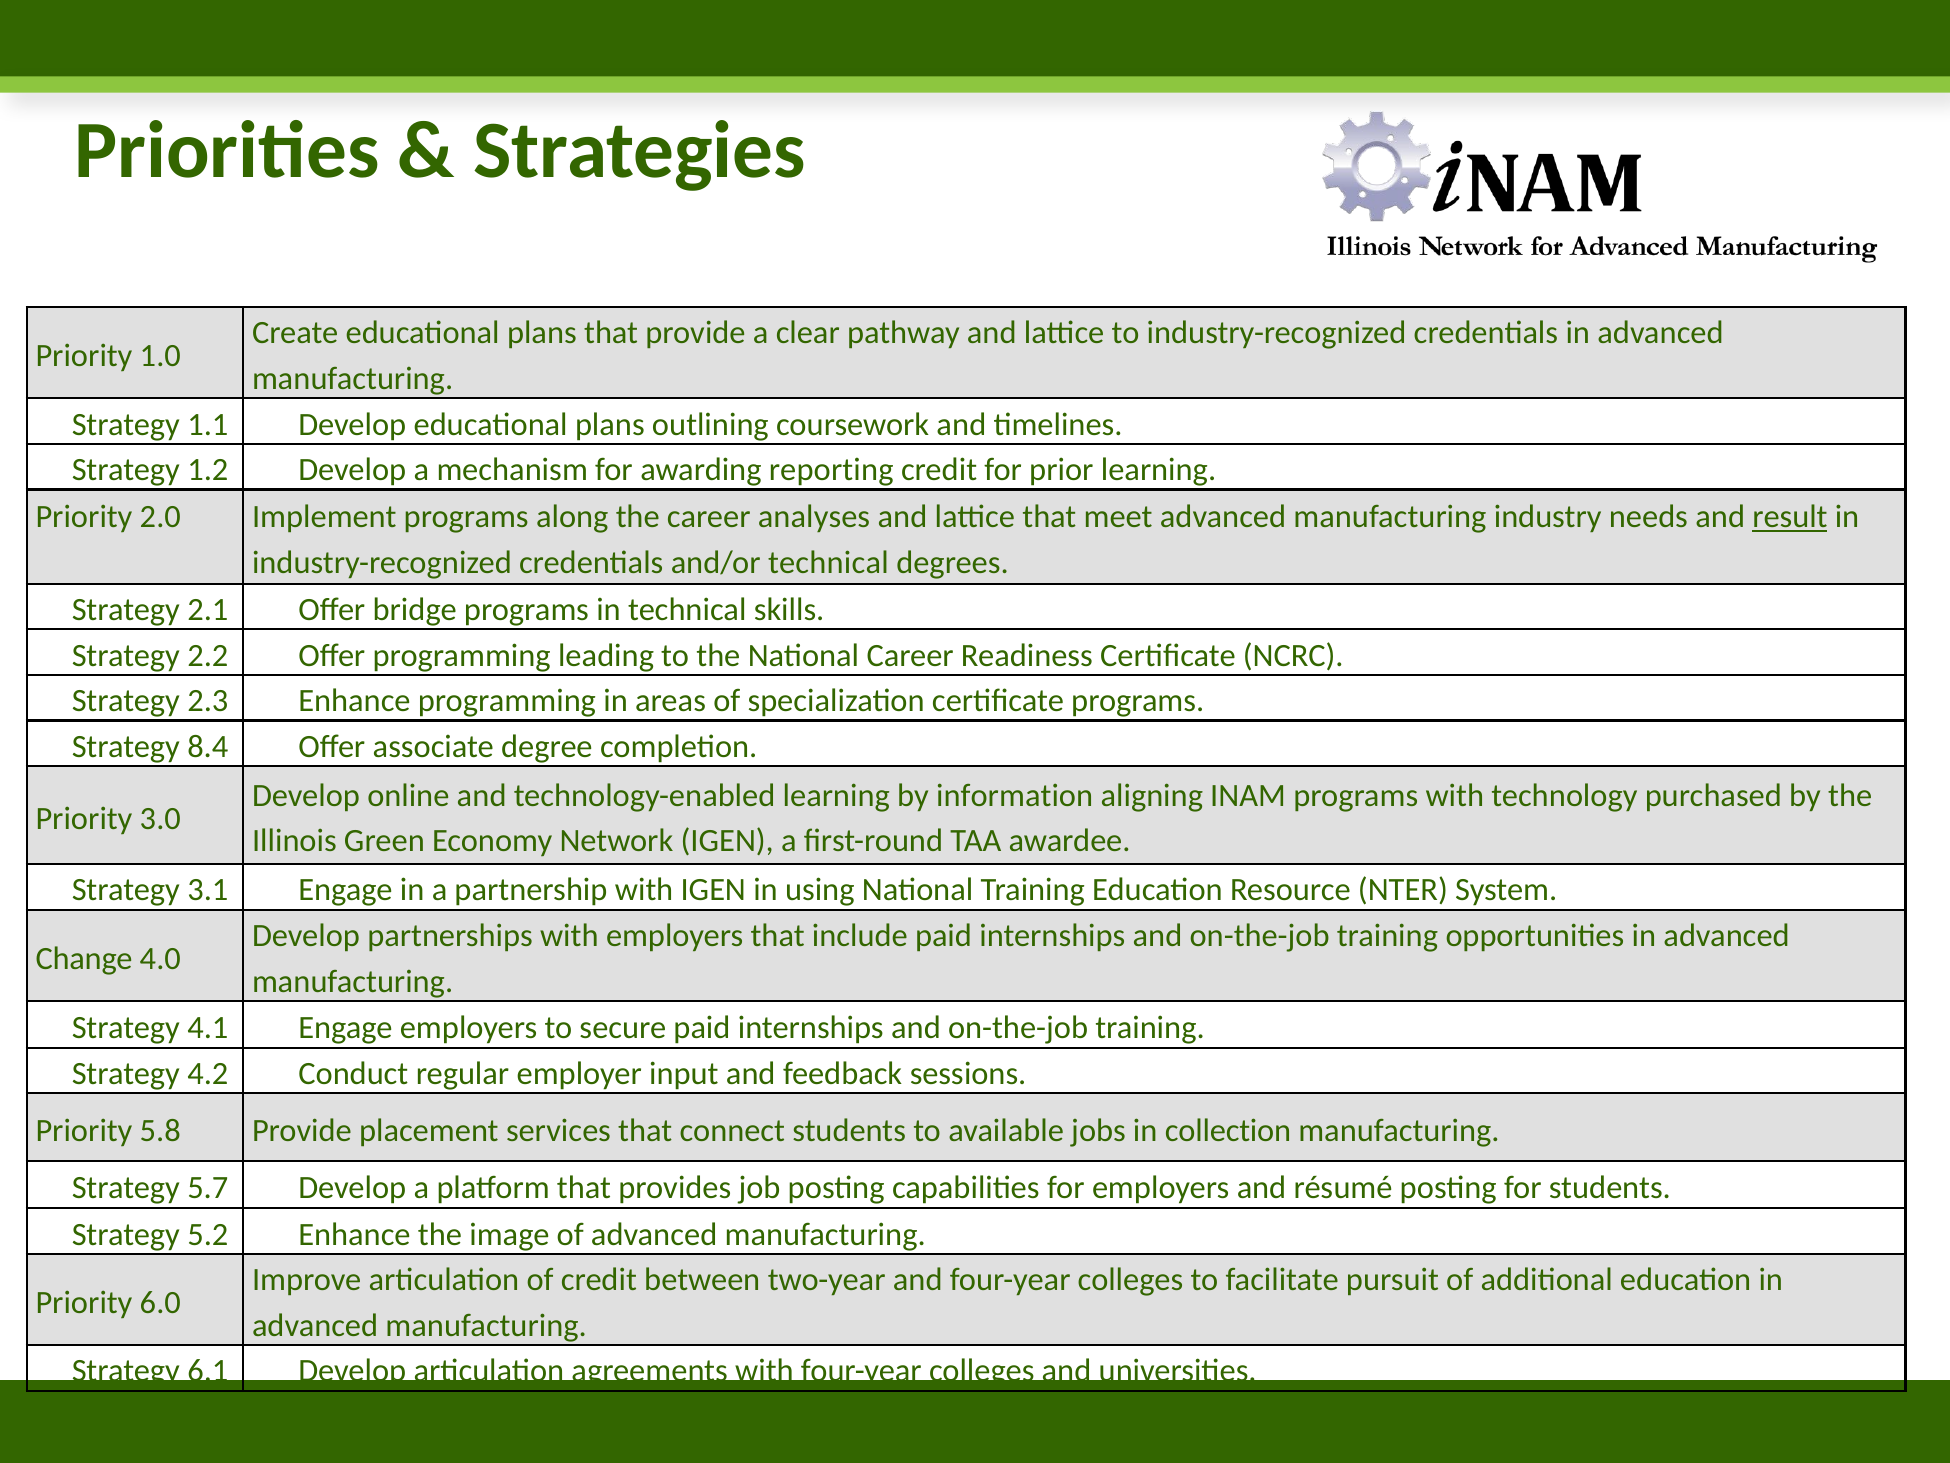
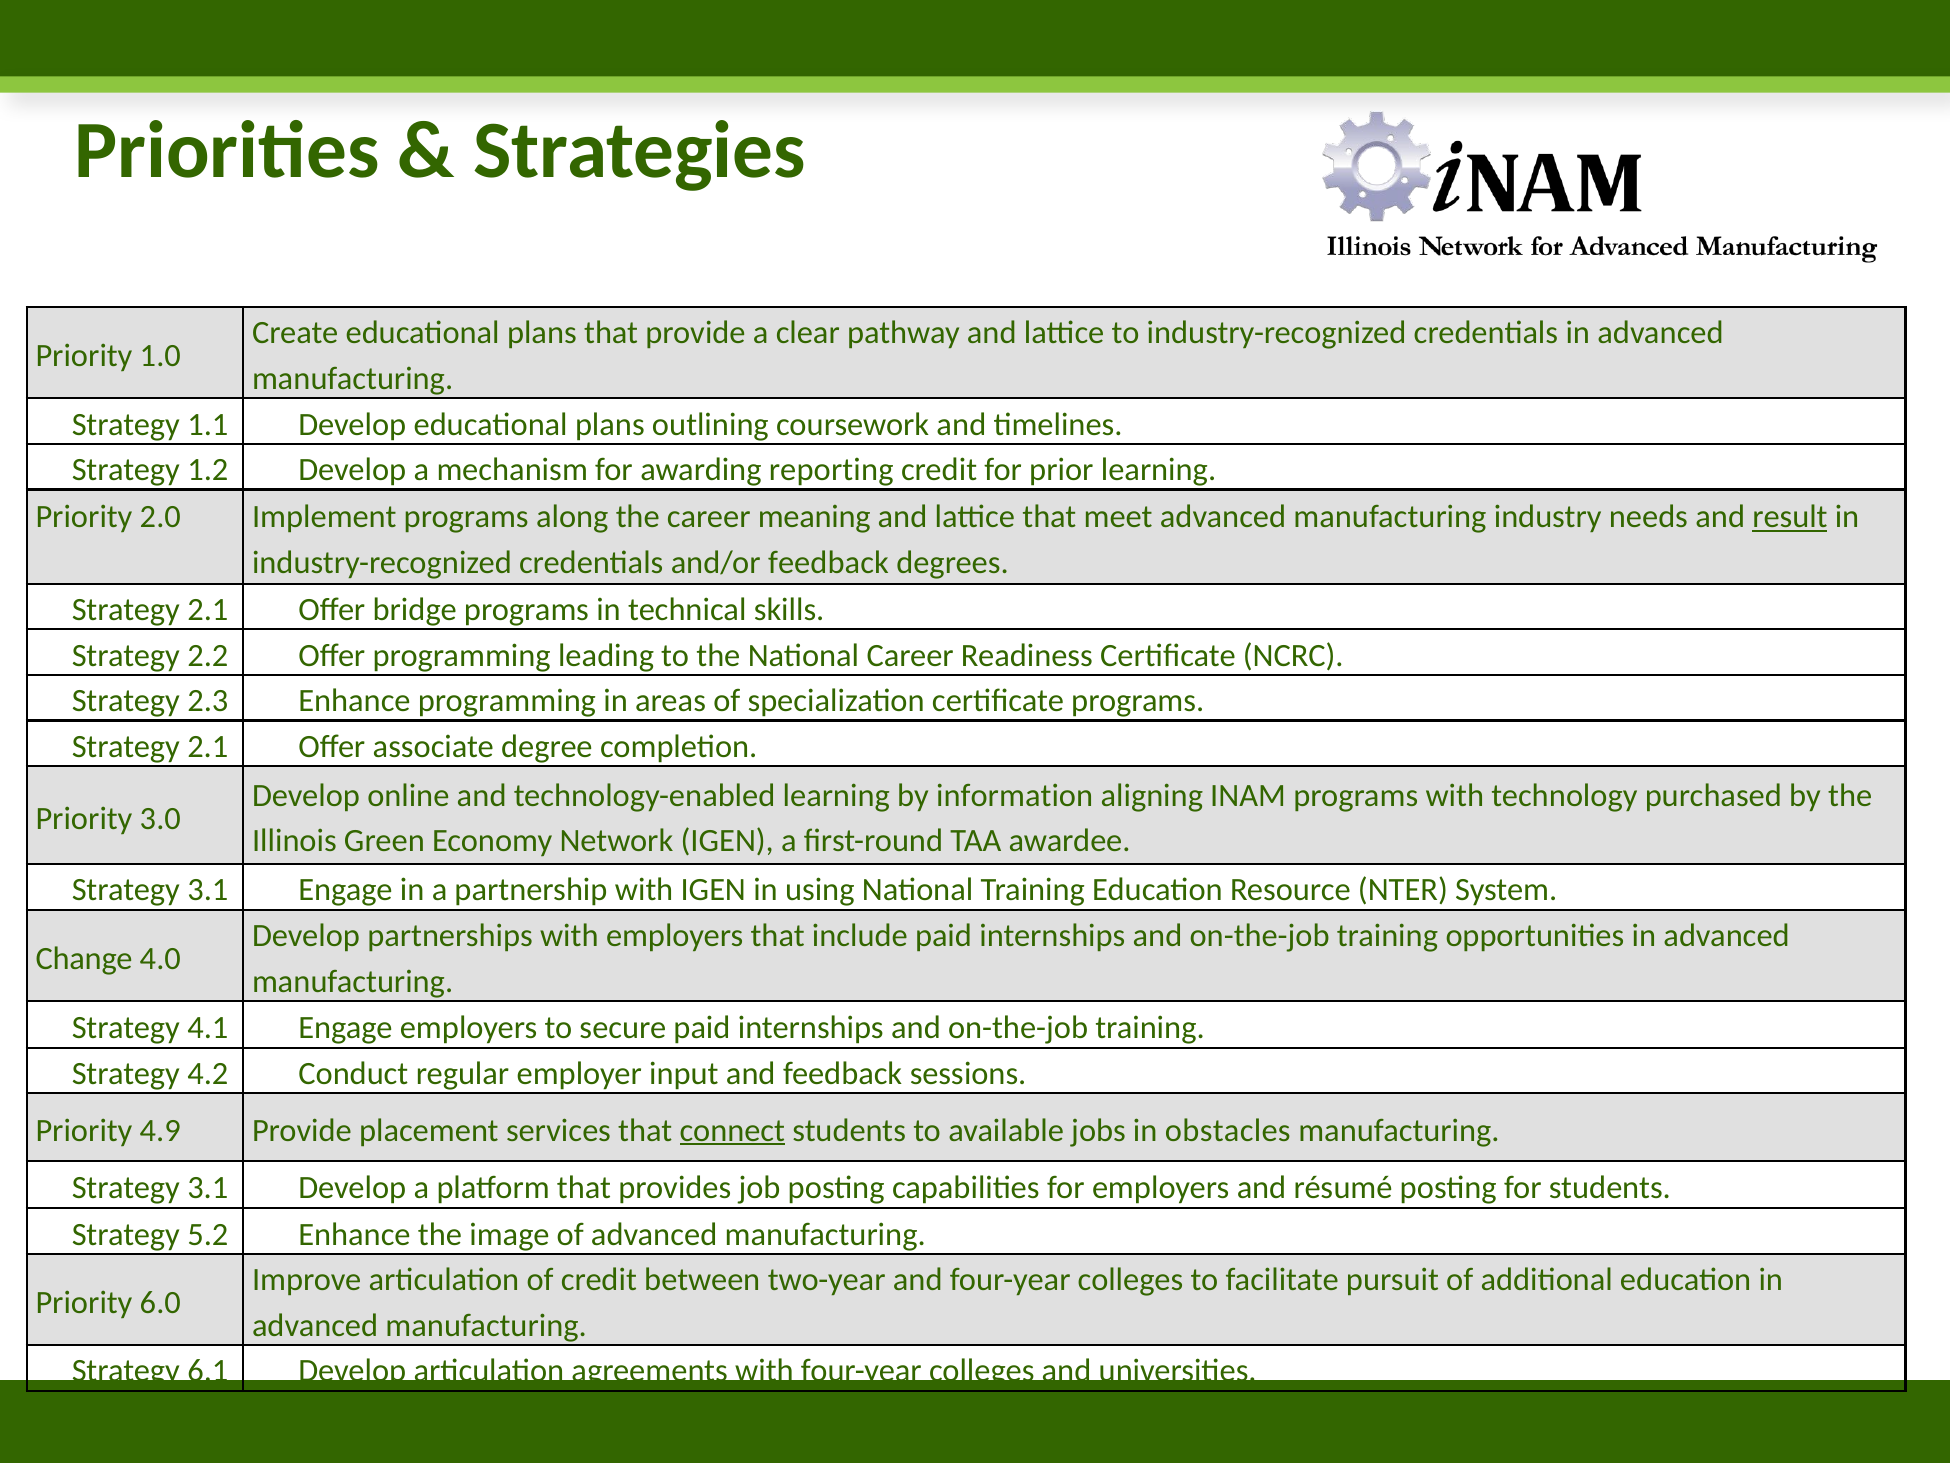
analyses: analyses -> meaning (814, 517)
and/or technical: technical -> feedback (828, 562)
8.4: 8.4 -> 2.1 (208, 746)
5.8: 5.8 -> 4.9 (160, 1130)
connect underline: none -> present (732, 1130)
collection: collection -> obstacles (1228, 1130)
5.7: 5.7 -> 3.1 (208, 1188)
